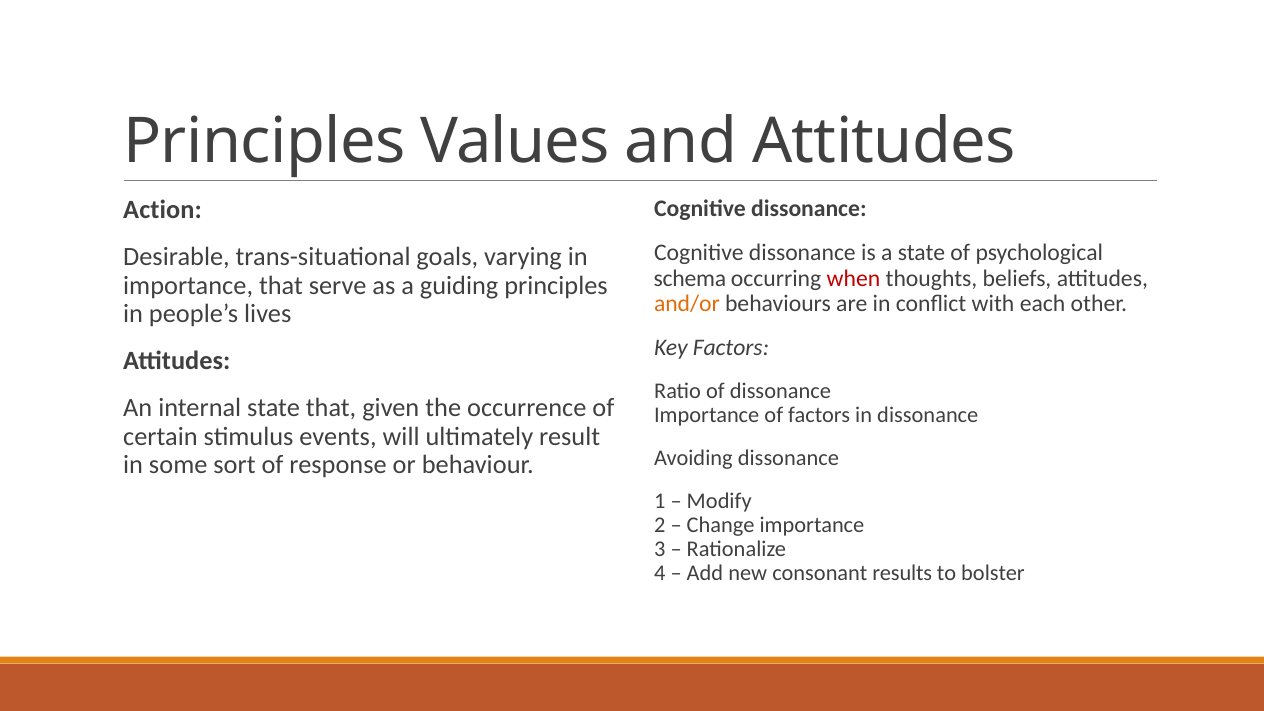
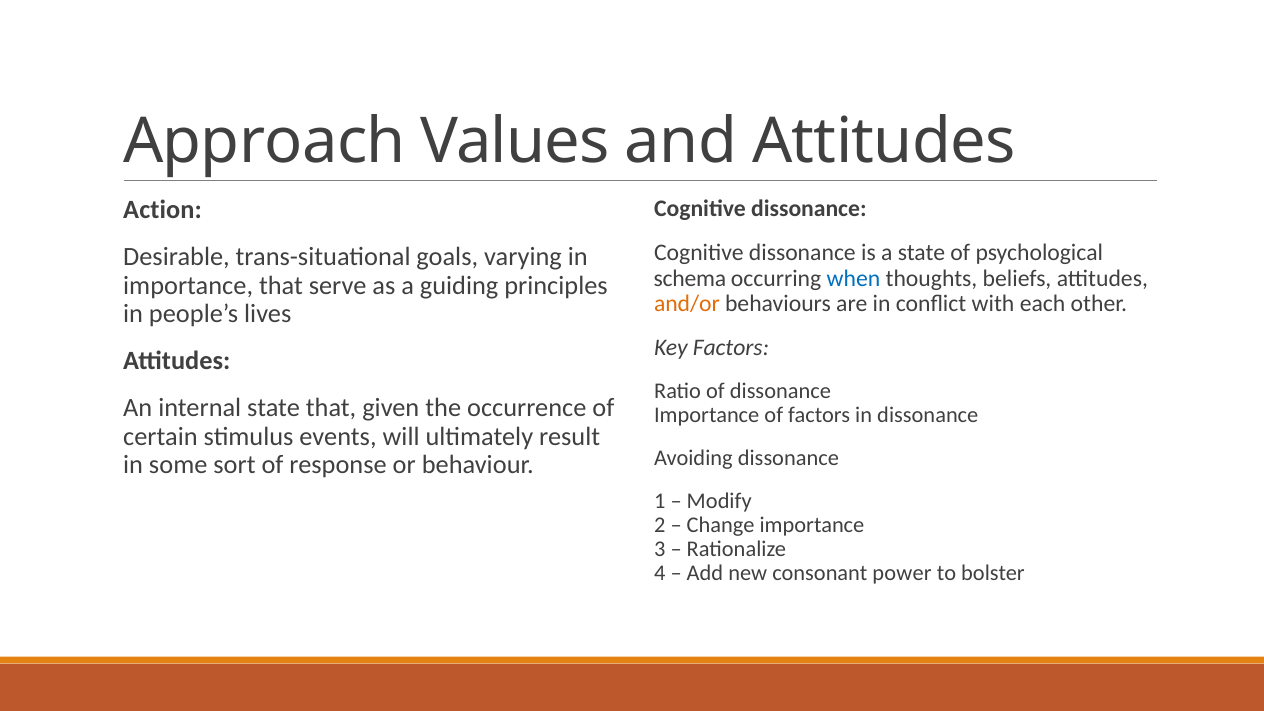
Principles: Principles -> Approach (264, 142)
when colour: red -> blue (854, 278)
results: results -> power (902, 573)
